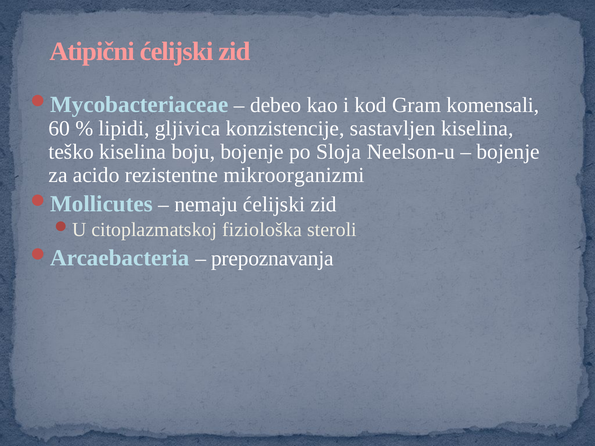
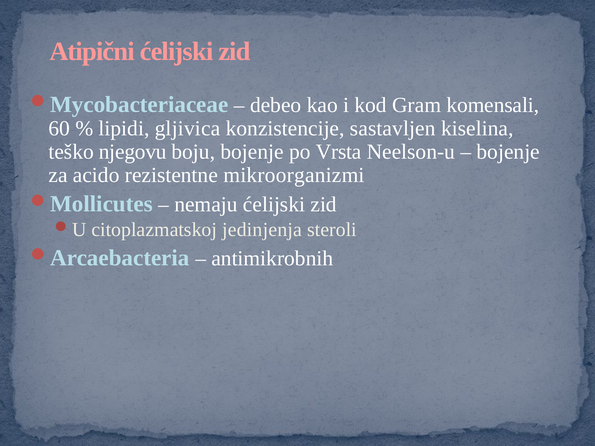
teško kiselina: kiselina -> njegovu (133, 152)
Sloja: Sloja -> Vrsta (339, 152)
fiziološka: fiziološka -> jedinjenja (262, 230)
prepoznavanja: prepoznavanja -> antimikrobnih (272, 258)
